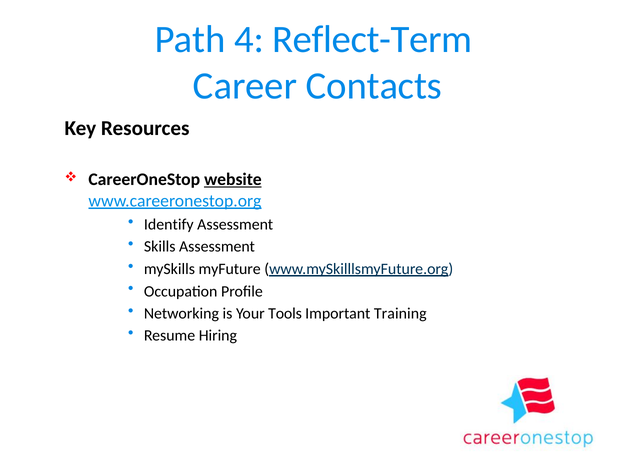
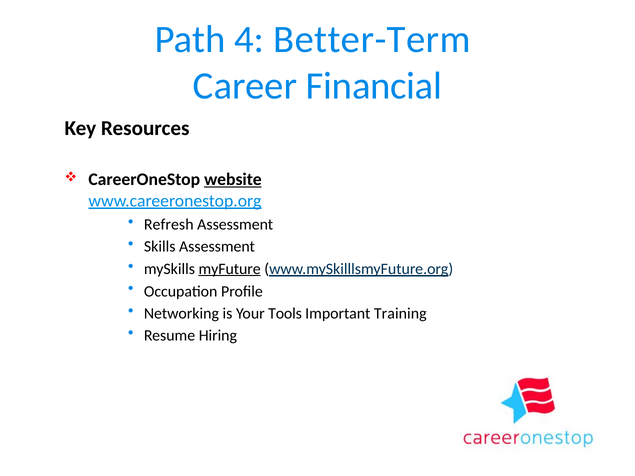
Reflect-Term: Reflect-Term -> Better-Term (372, 39)
Contacts: Contacts -> Financial (374, 86)
Identify: Identify -> Refresh (169, 224)
myFuture underline: none -> present (230, 269)
